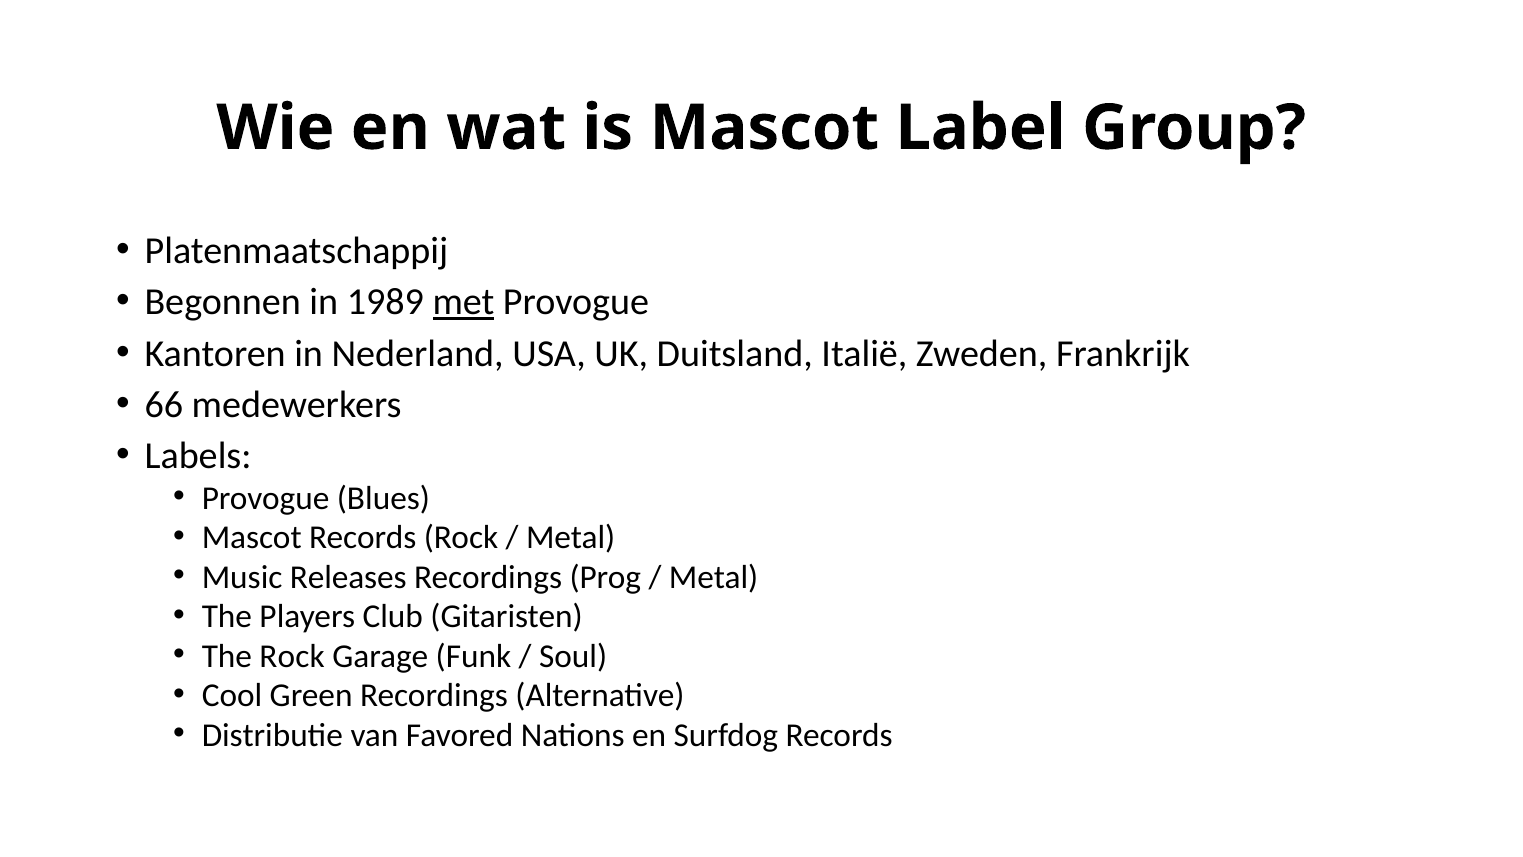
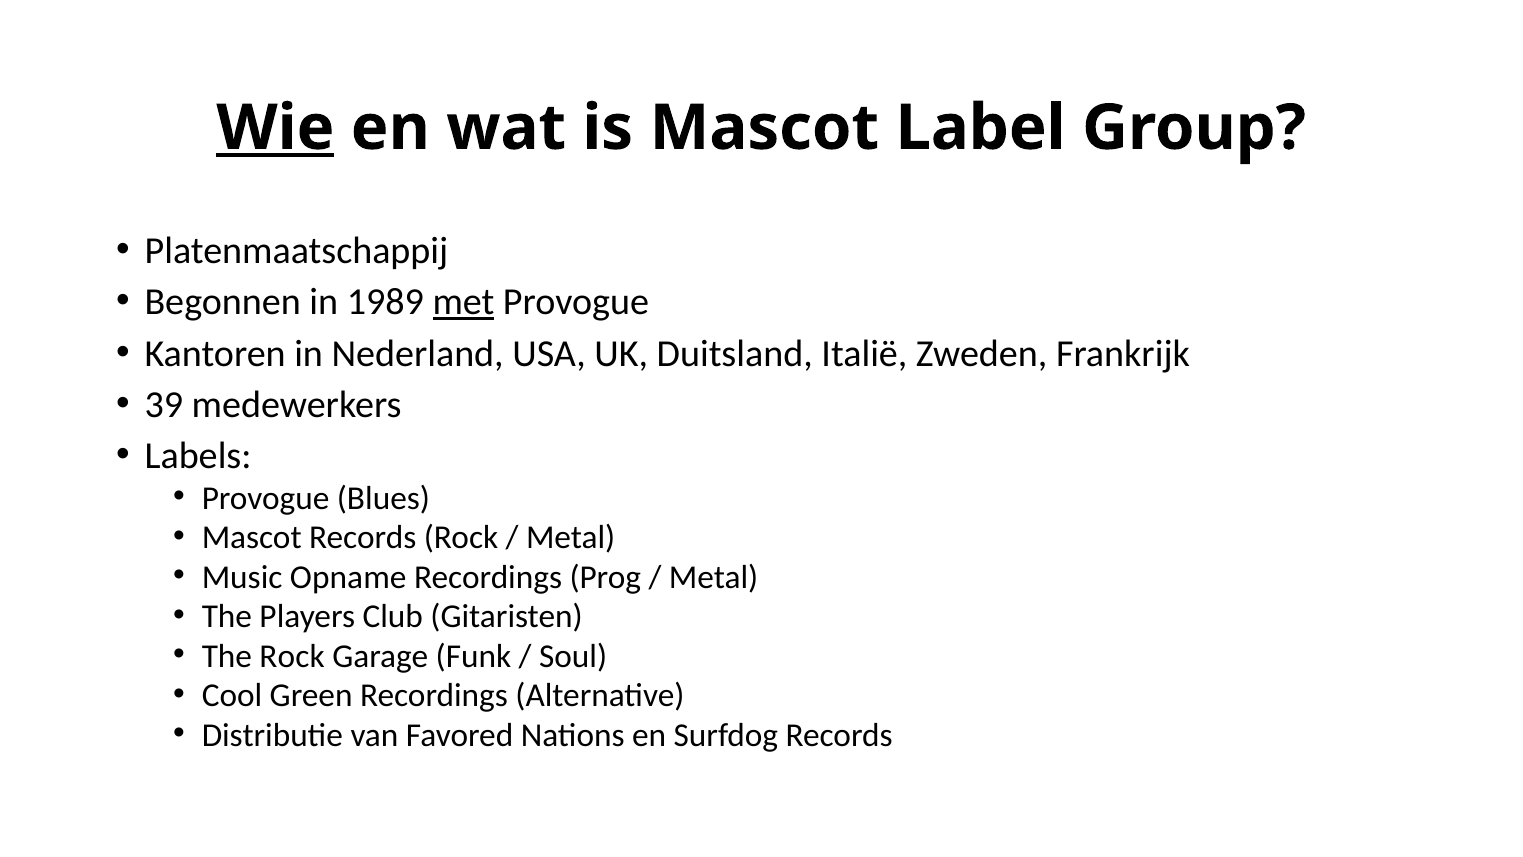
Wie underline: none -> present (275, 128)
66: 66 -> 39 (164, 405)
Releases: Releases -> Opname (348, 577)
